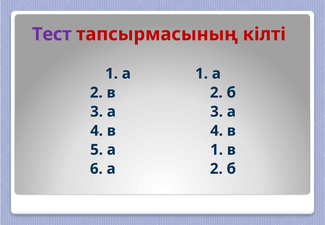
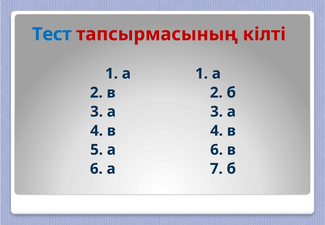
Тест colour: purple -> blue (52, 34)
5 а 1: 1 -> 6 (217, 150)
6 а 2: 2 -> 7 (216, 169)
